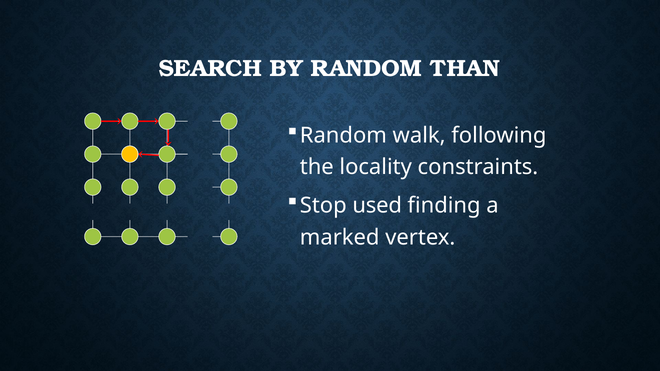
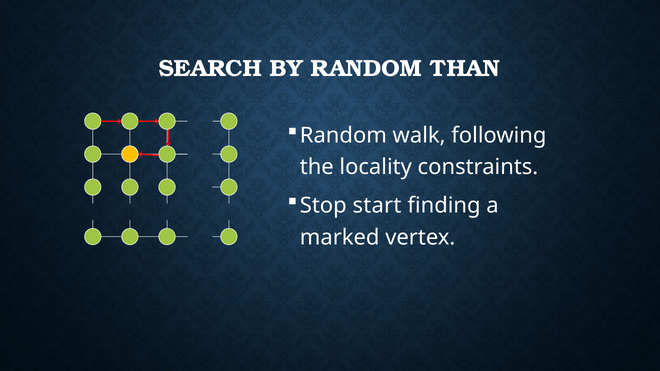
used: used -> start (377, 206)
